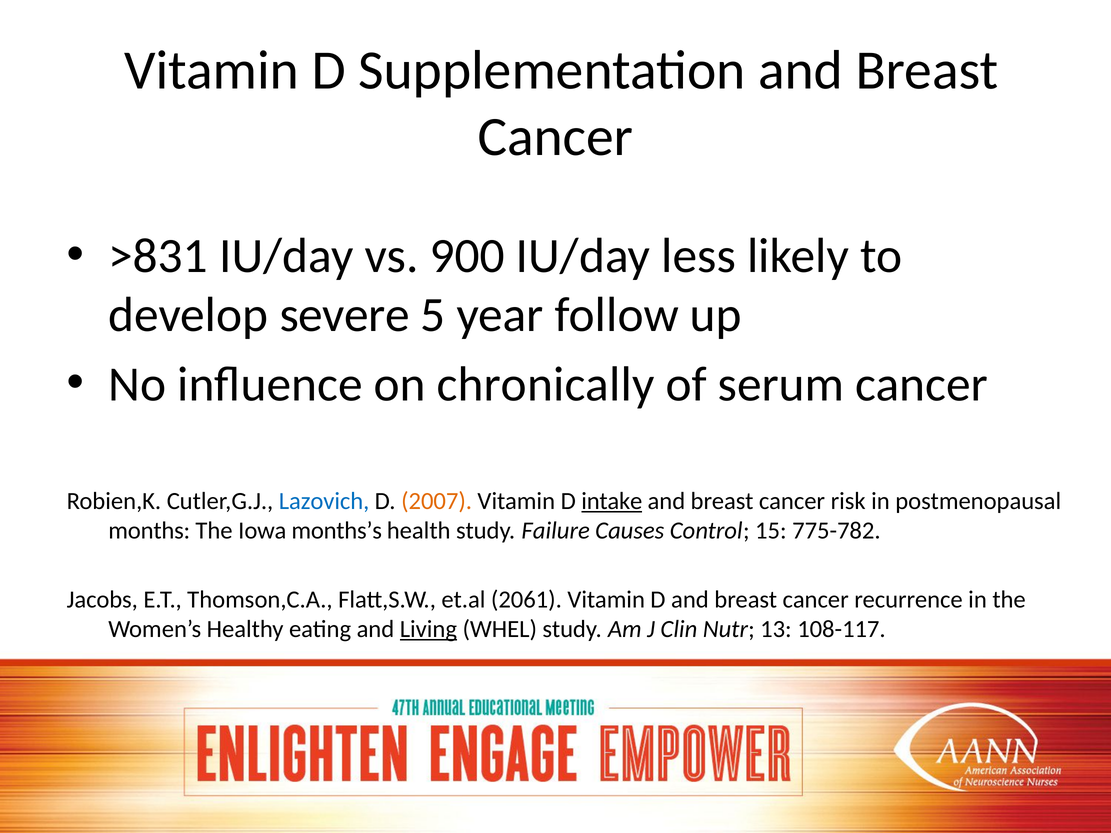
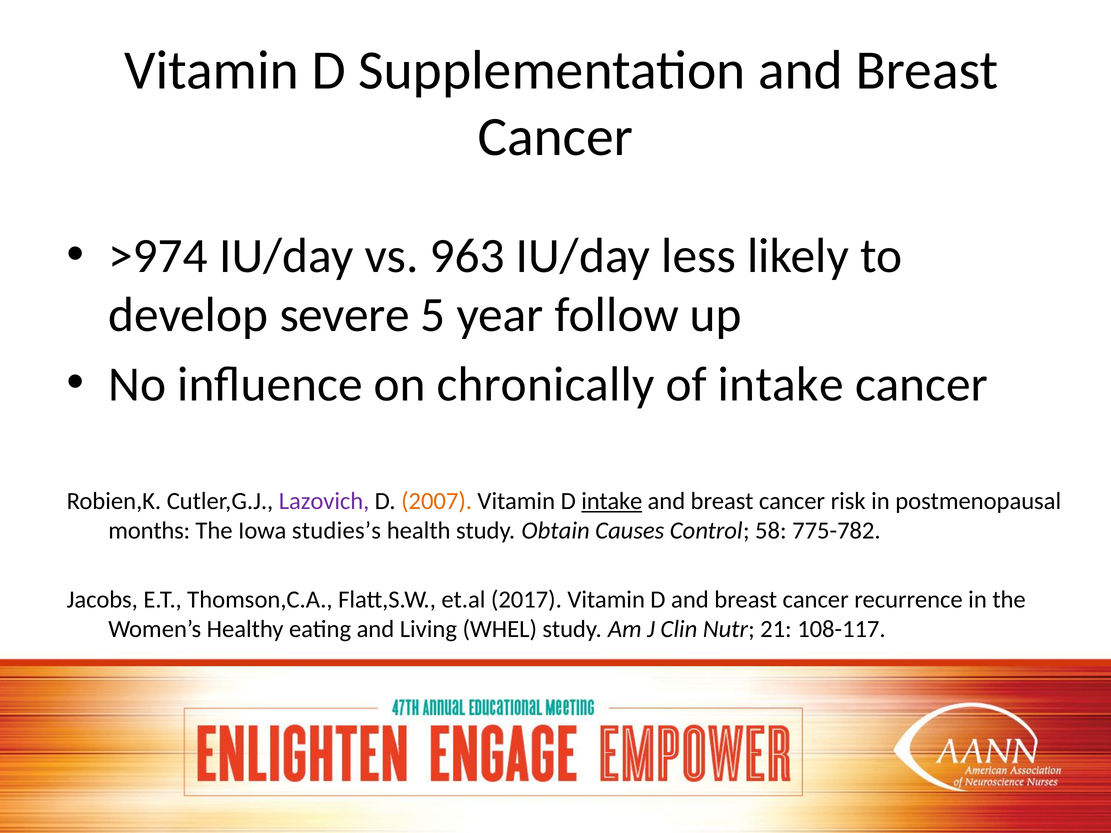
>831: >831 -> >974 (158, 256)
900: 900 -> 963 (467, 256)
of serum: serum -> intake (781, 384)
Lazovich colour: blue -> purple (324, 501)
months’s: months’s -> studies’s (336, 531)
Failure: Failure -> Obtain (556, 531)
15: 15 -> 58 (771, 531)
2061: 2061 -> 2017 (526, 600)
Living underline: present -> none (428, 629)
13: 13 -> 21 (776, 629)
